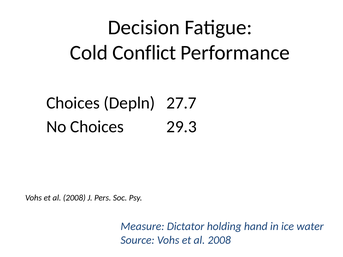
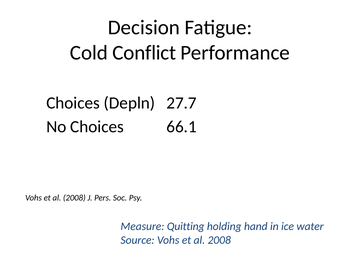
29.3: 29.3 -> 66.1 (182, 127)
Dictator: Dictator -> Quitting (186, 227)
